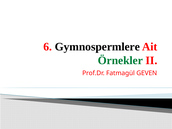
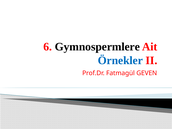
Örnekler colour: green -> blue (120, 60)
